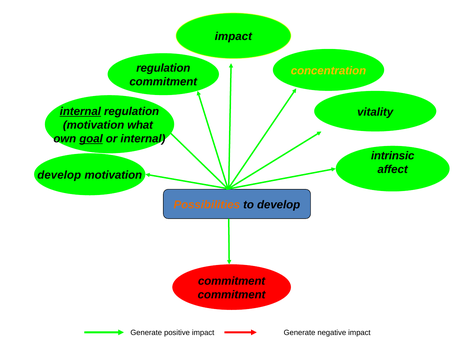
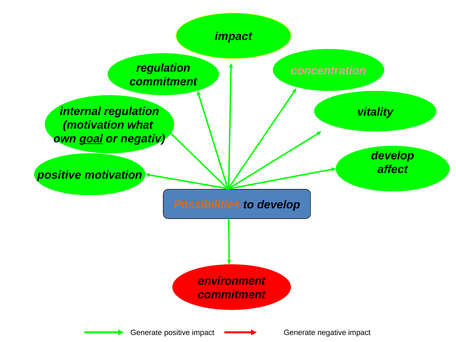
concentration colour: yellow -> pink (328, 71)
internal underline: present -> none (80, 111)
or internal: internal -> negativ (143, 139)
intrinsic: intrinsic -> develop (393, 156)
develop: develop -> positive (59, 175)
commitment: commitment -> environment (232, 281)
